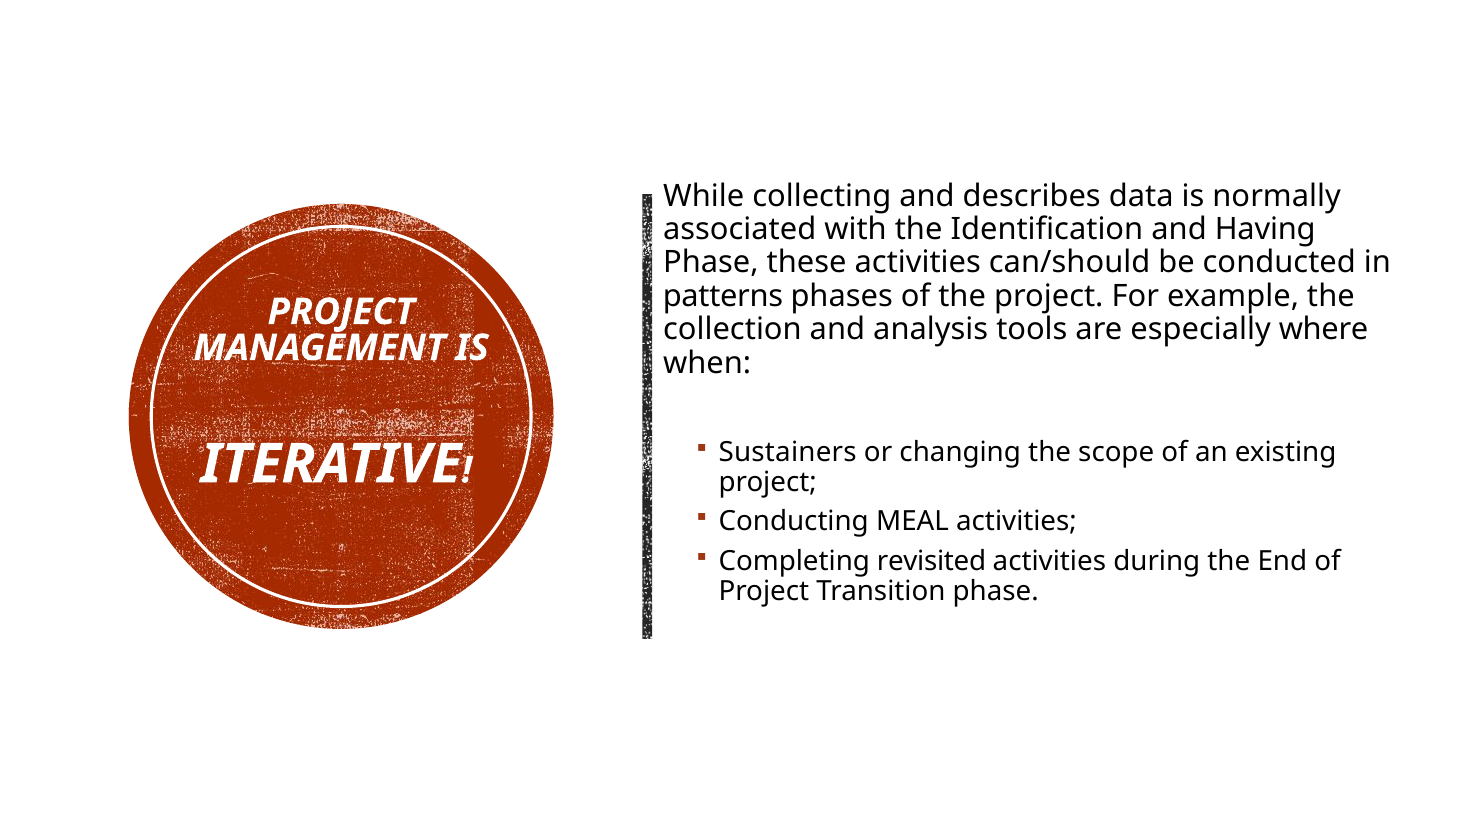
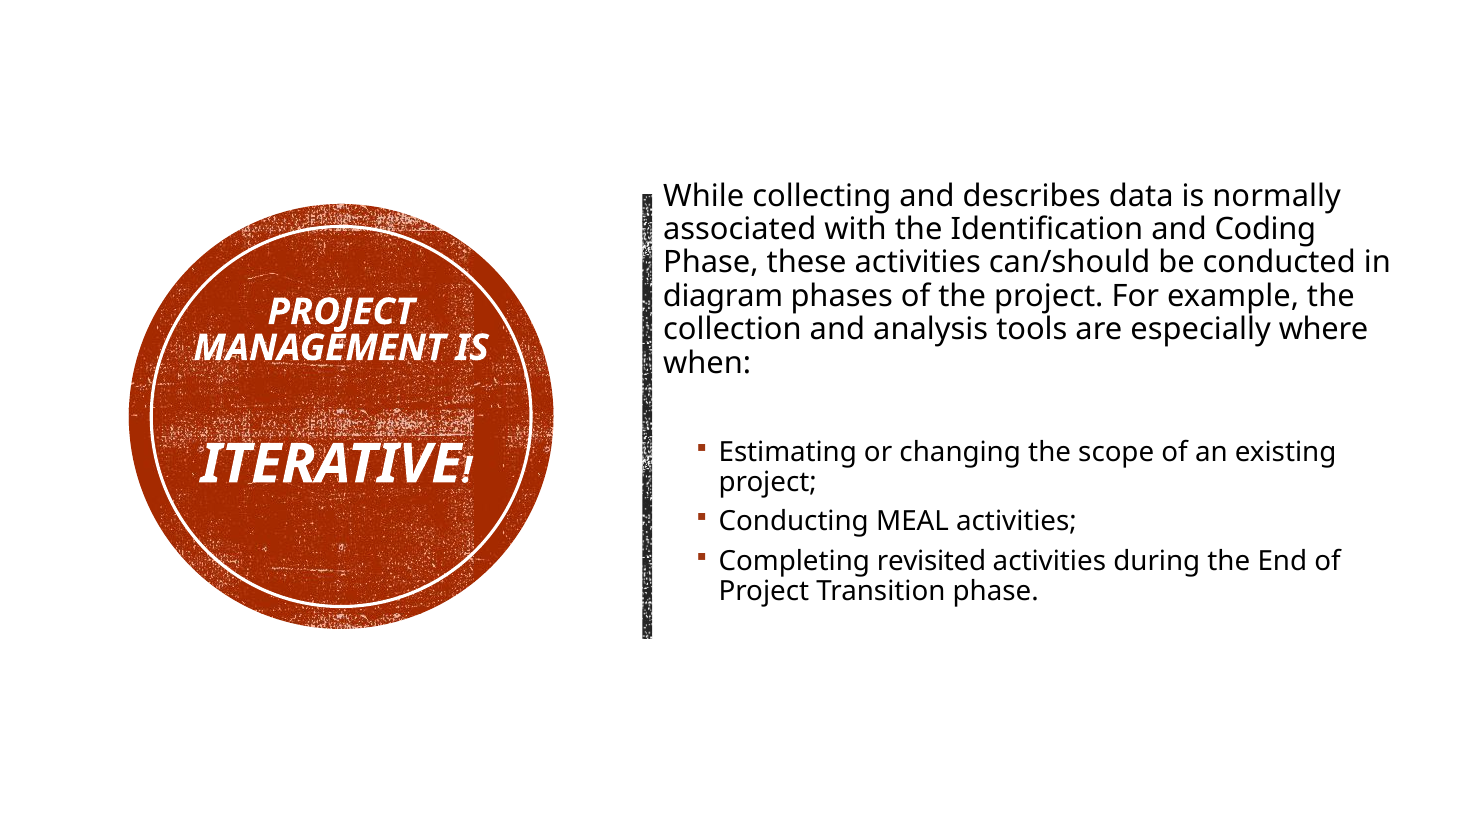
Having: Having -> Coding (1265, 229)
patterns: patterns -> diagram (723, 296)
Sustainers: Sustainers -> Estimating (788, 452)
